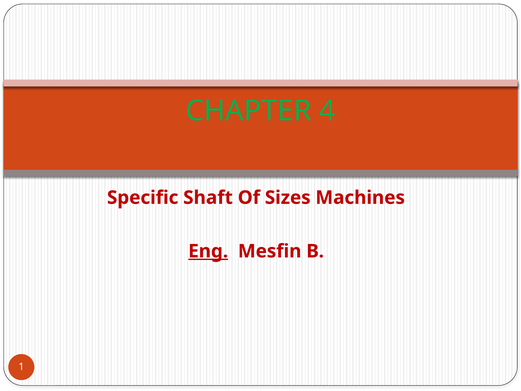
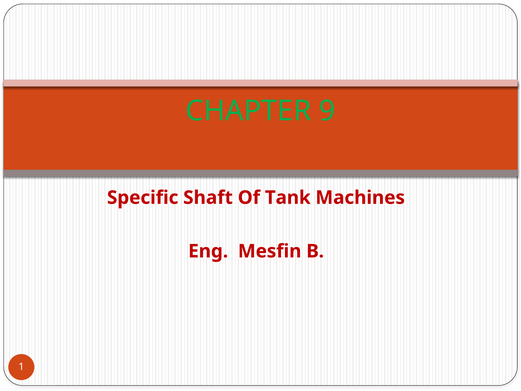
4: 4 -> 9 (327, 111)
Sizes: Sizes -> Tank (288, 198)
Eng underline: present -> none (208, 251)
